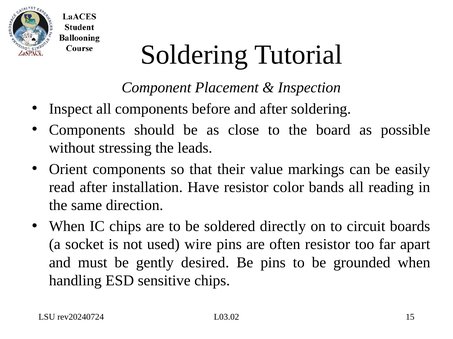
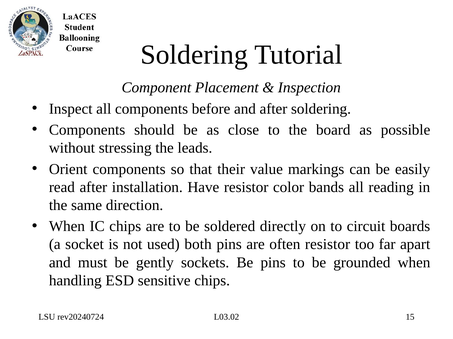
wire: wire -> both (198, 245)
desired: desired -> sockets (205, 263)
